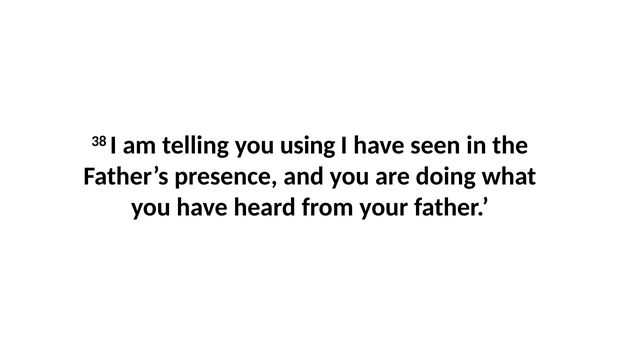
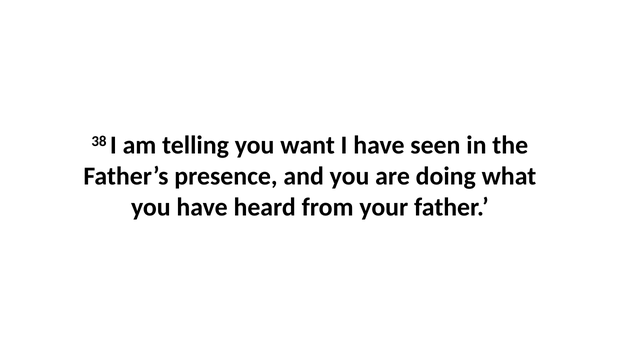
using: using -> want (308, 145)
